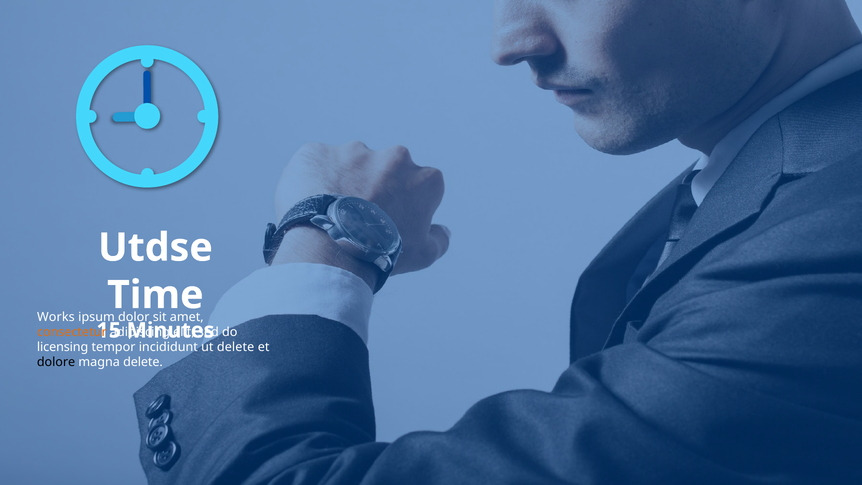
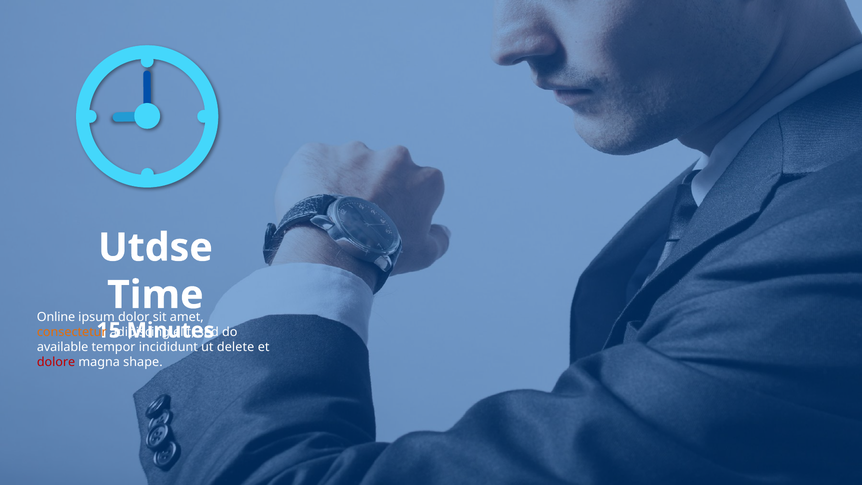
Works: Works -> Online (56, 317)
licensing: licensing -> available (63, 347)
dolore colour: black -> red (56, 362)
magna delete: delete -> shape (143, 362)
